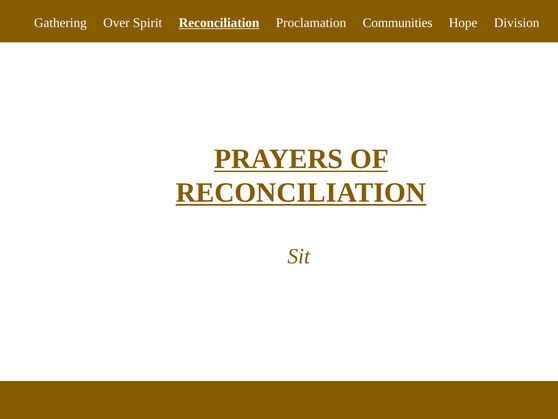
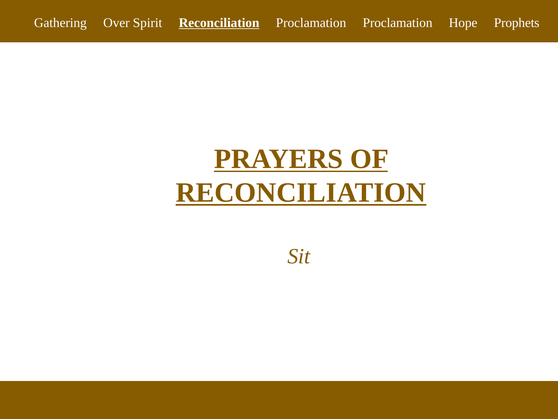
Proclamation Communities: Communities -> Proclamation (398, 23)
Division: Division -> Prophets (517, 23)
